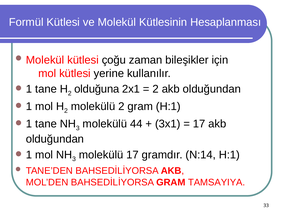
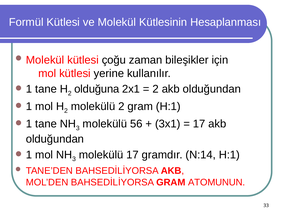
44: 44 -> 56 (136, 124)
TAMSAYIYA: TAMSAYIYA -> ATOMUNUN (217, 182)
